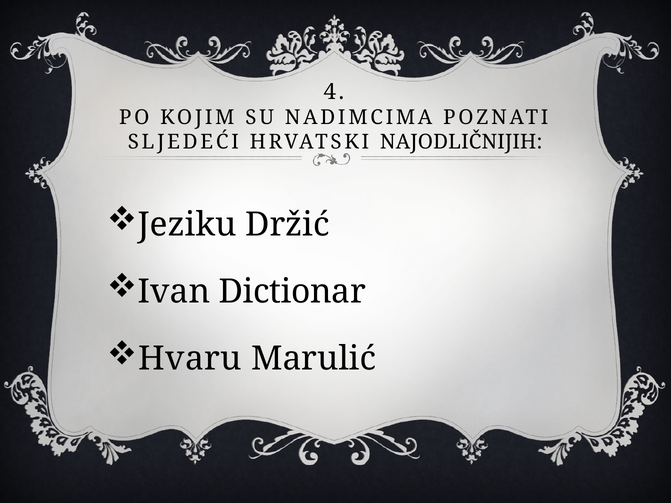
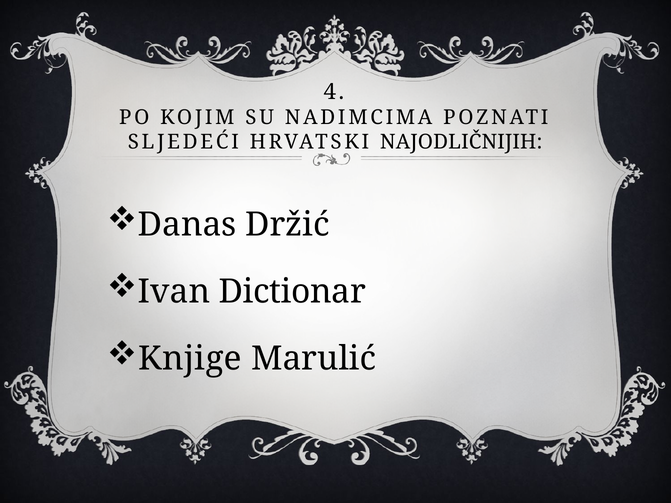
Jeziku: Jeziku -> Danas (187, 225)
Hvaru: Hvaru -> Knjige (190, 359)
